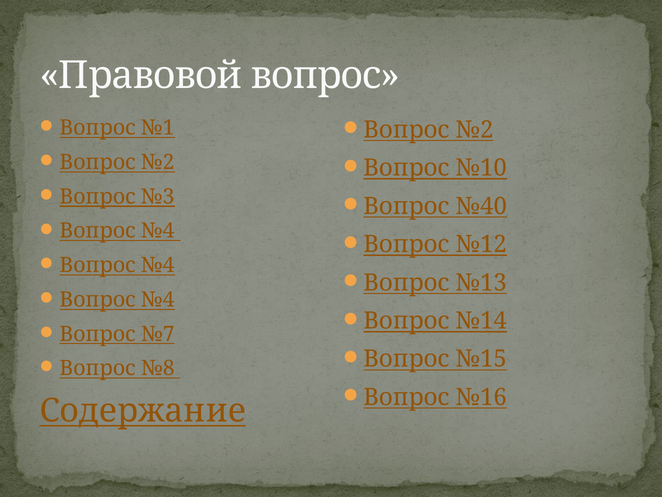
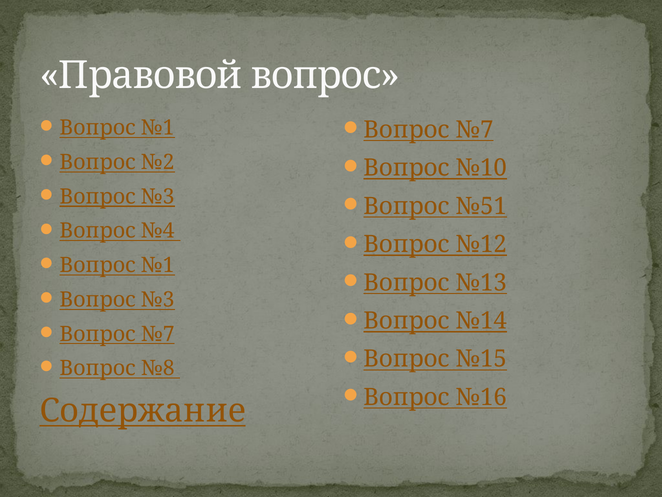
№2: №2 -> №7 (475, 130)
№40: №40 -> №51 (481, 206)
№4: №4 -> №1 (158, 265)
№4: №4 -> №3 (158, 299)
